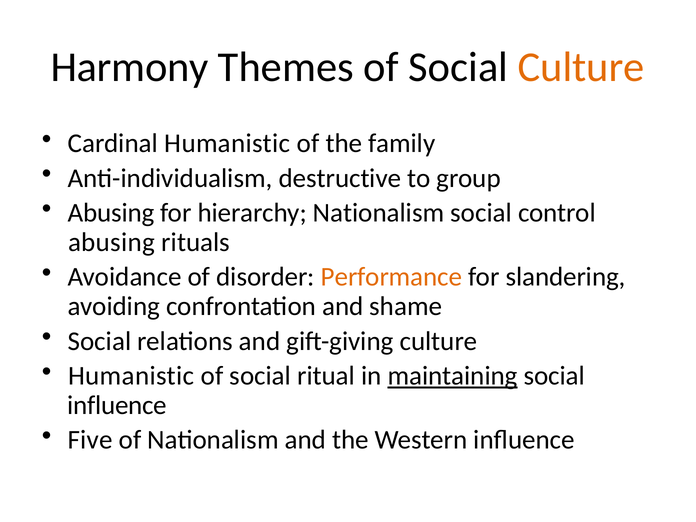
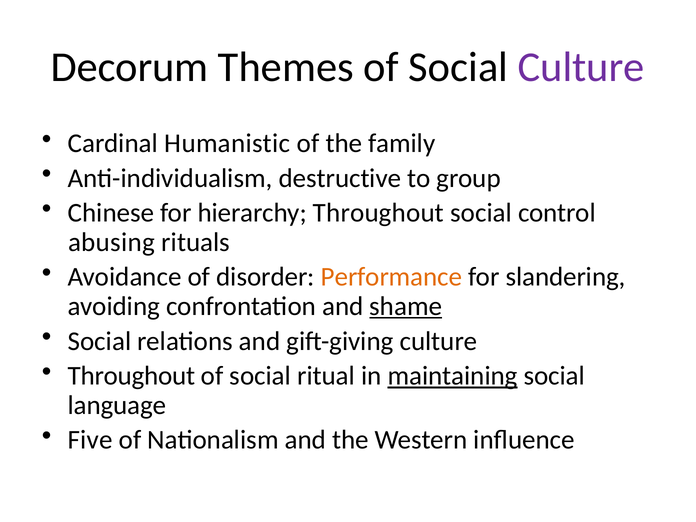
Harmony: Harmony -> Decorum (129, 67)
Culture colour: orange -> purple (581, 67)
Abusing: Abusing -> Chinese (111, 213)
hierarchy Nationalism: Nationalism -> Throughout (378, 213)
shame underline: none -> present (406, 306)
Humanistic: Humanistic -> Throughout (131, 376)
influence: influence -> language (117, 405)
